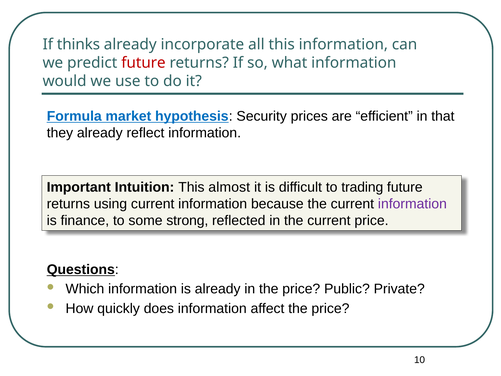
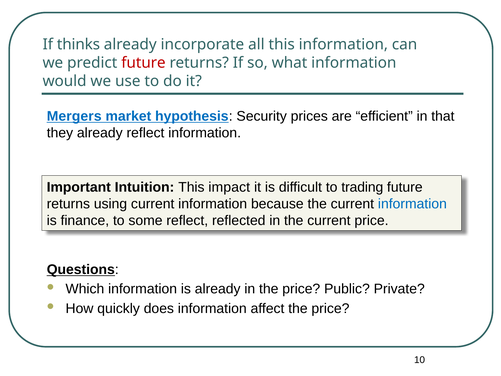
Formula: Formula -> Mergers (74, 116)
almost: almost -> impact (229, 187)
information colour: purple -> blue (412, 204)
some strong: strong -> reflect (187, 221)
